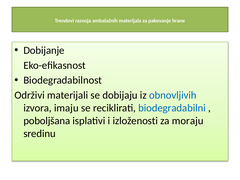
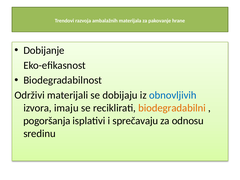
biodegradabilni colour: blue -> orange (172, 108)
poboljšana: poboljšana -> pogoršanja (47, 121)
izloženosti: izloženosti -> sprečavaju (135, 121)
moraju: moraju -> odnosu (188, 121)
